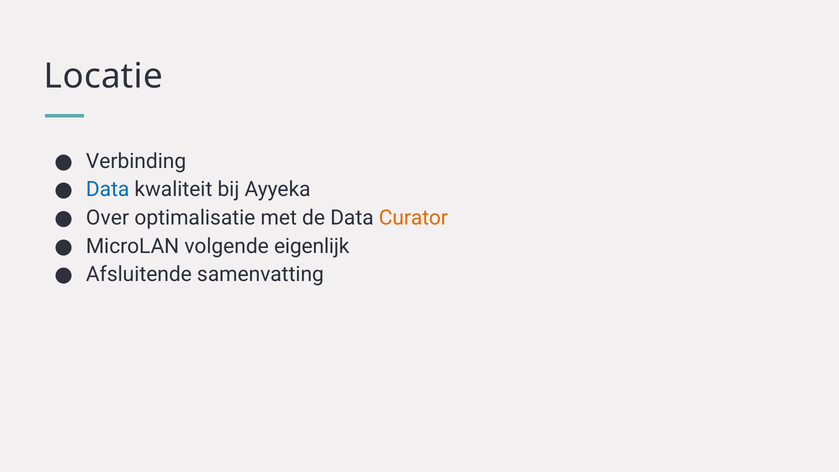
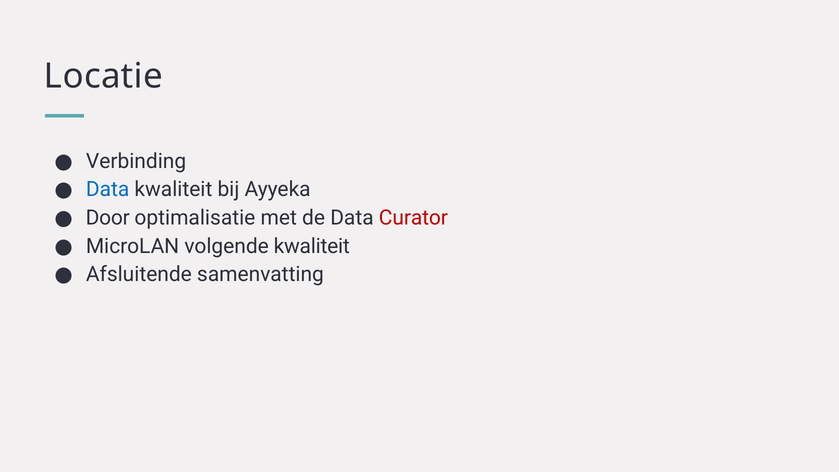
Over: Over -> Door (108, 218)
Curator colour: orange -> red (413, 218)
volgende eigenlijk: eigenlijk -> kwaliteit (312, 246)
